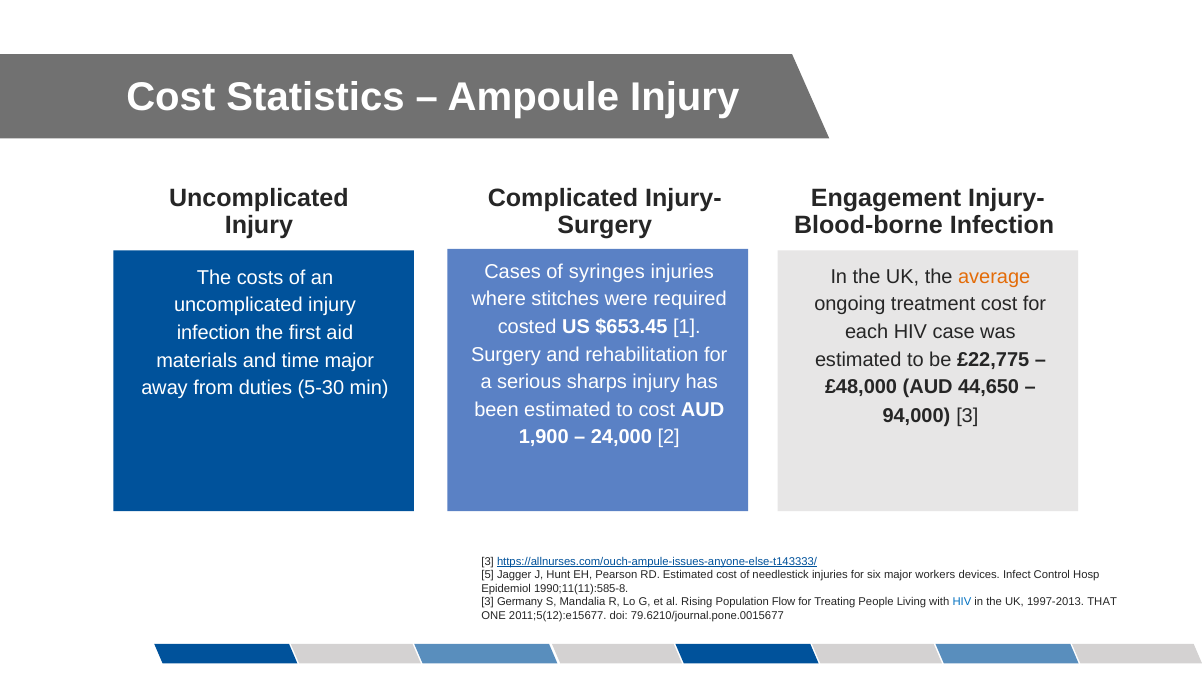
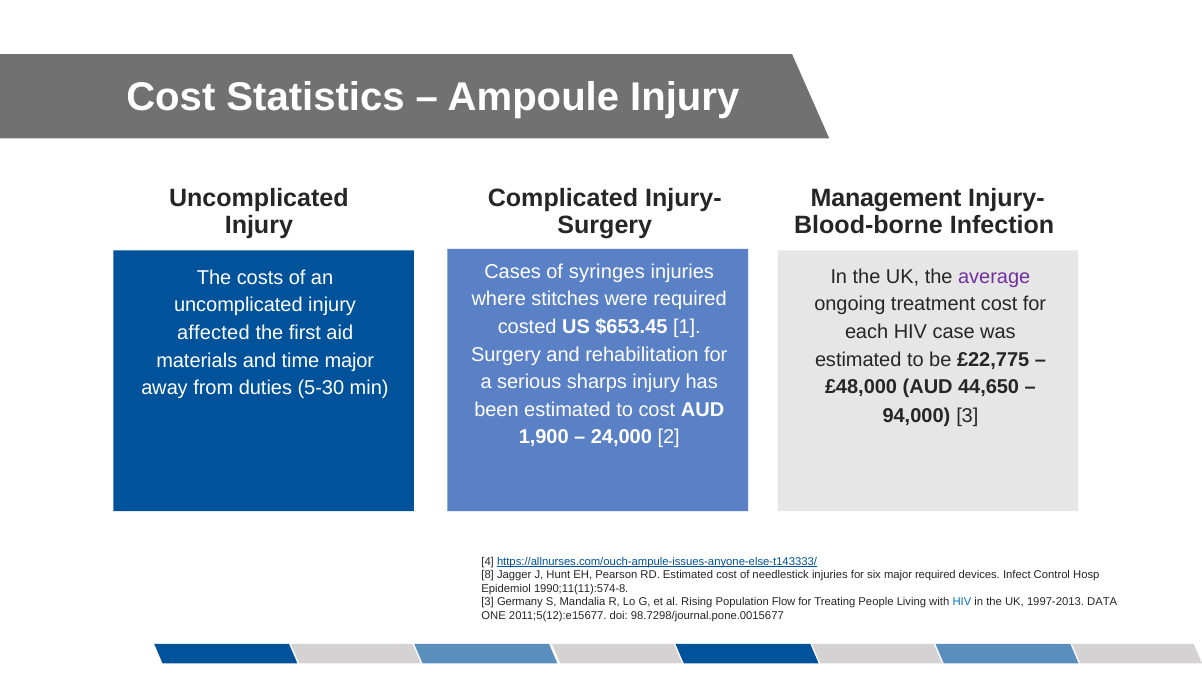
Engagement: Engagement -> Management (886, 198)
average colour: orange -> purple (994, 277)
infection: infection -> affected (213, 333)
3: 3 -> 4 (488, 562)
5: 5 -> 8 (488, 575)
major workers: workers -> required (935, 575)
1990;11(11):585-8: 1990;11(11):585-8 -> 1990;11(11):574-8 (581, 589)
THAT: THAT -> DATA (1102, 602)
79.6210/journal.pone.0015677: 79.6210/journal.pone.0015677 -> 98.7298/journal.pone.0015677 (707, 616)
